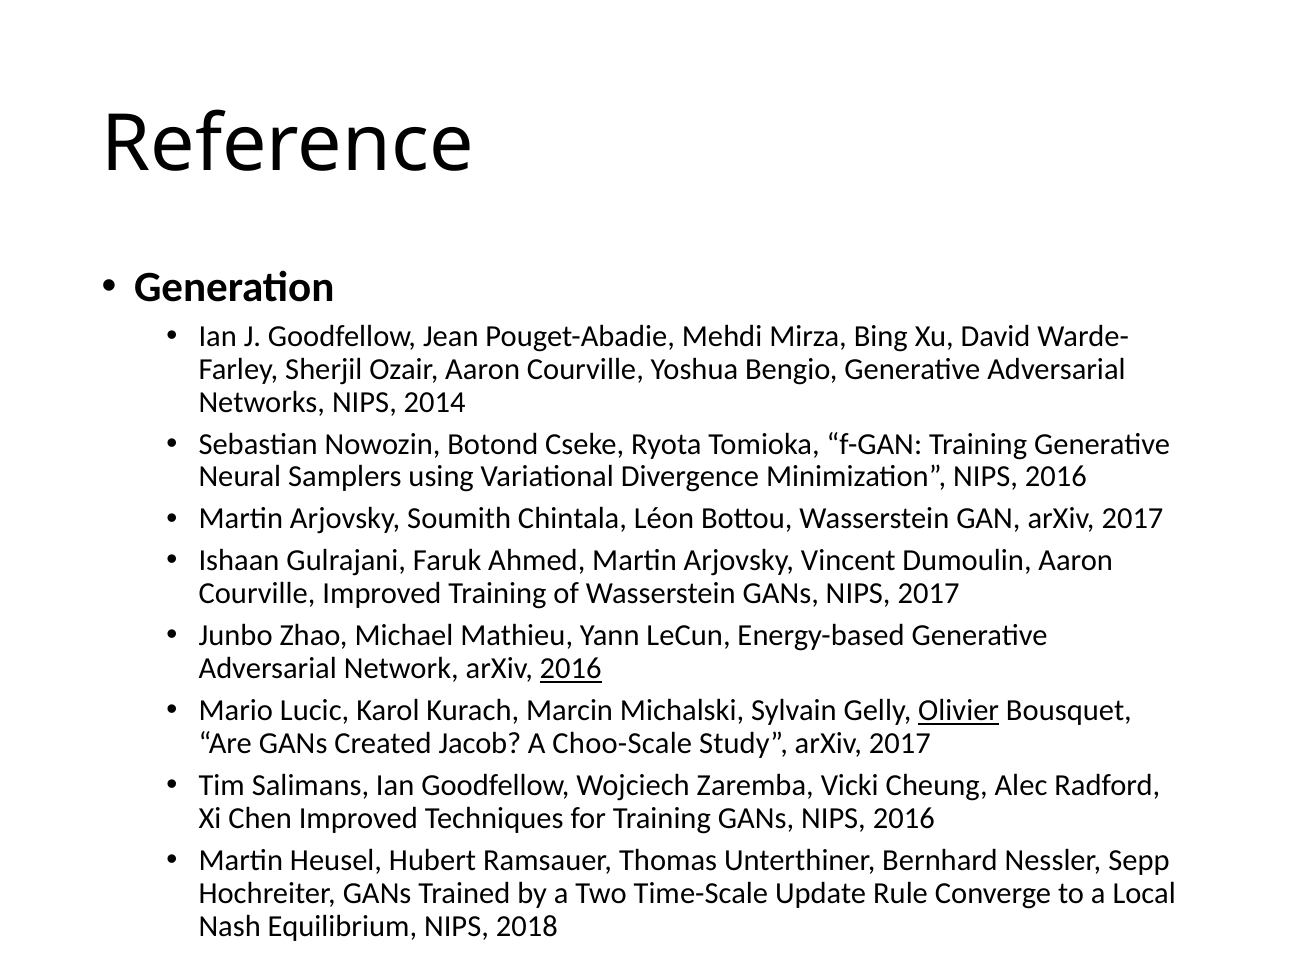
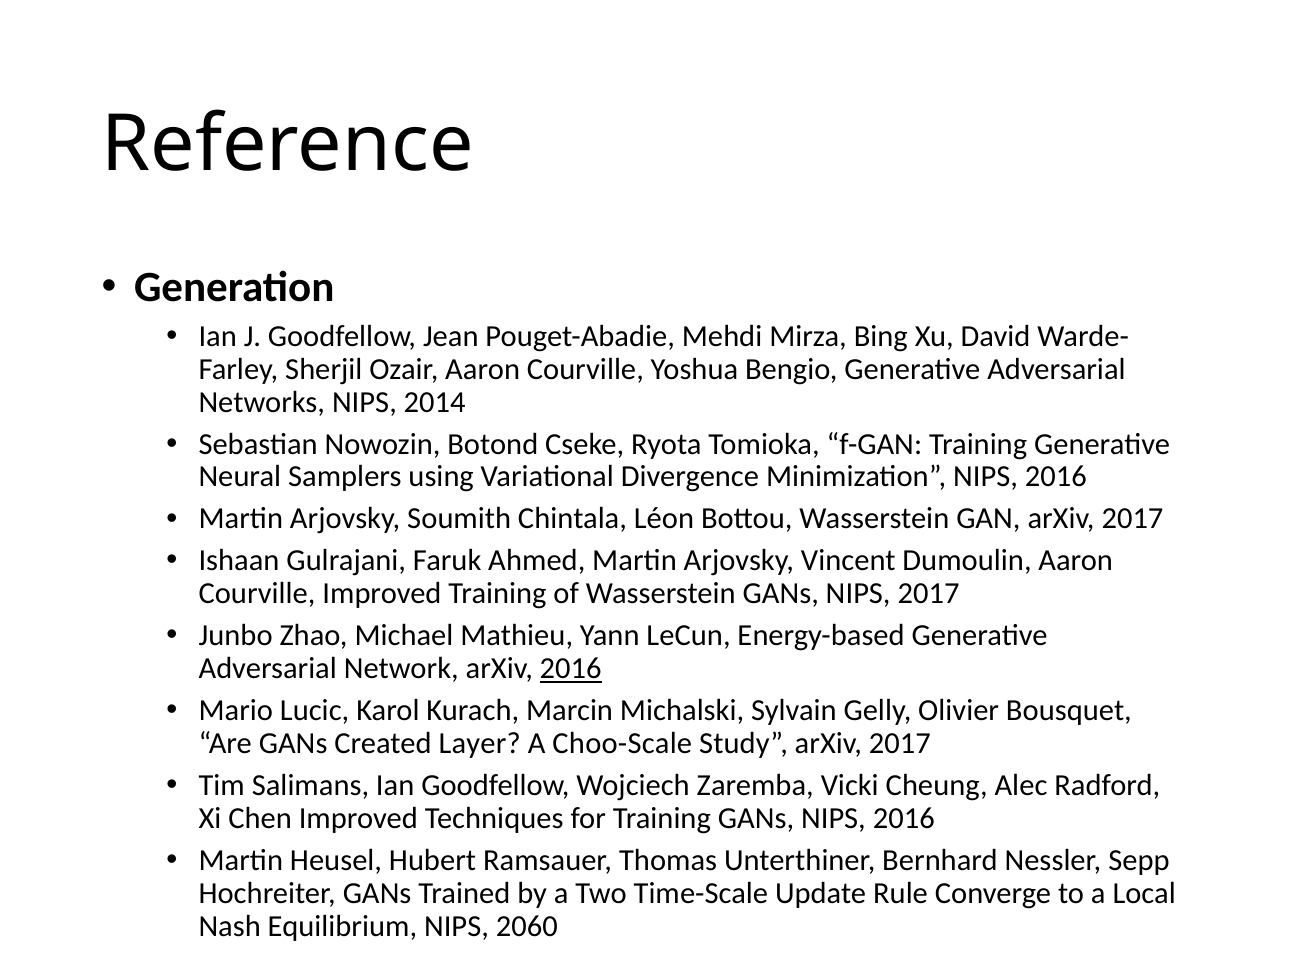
Olivier underline: present -> none (959, 710)
Jacob: Jacob -> Layer (480, 743)
2018: 2018 -> 2060 (527, 926)
